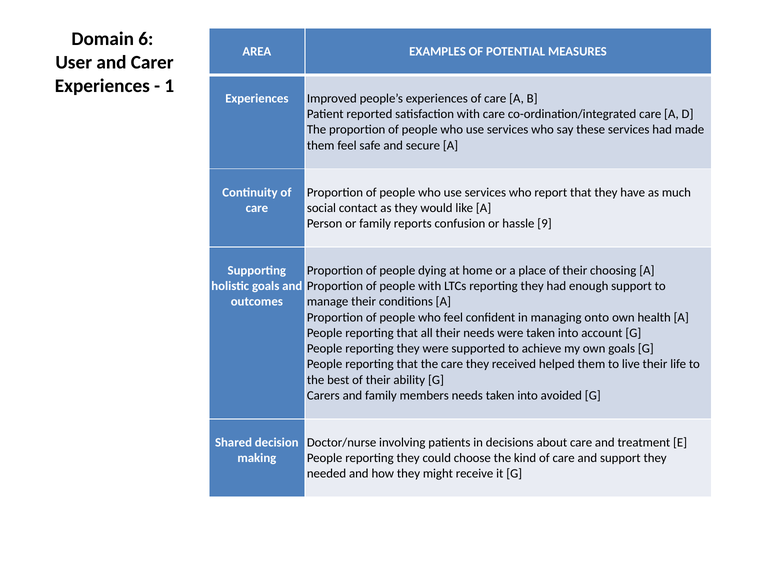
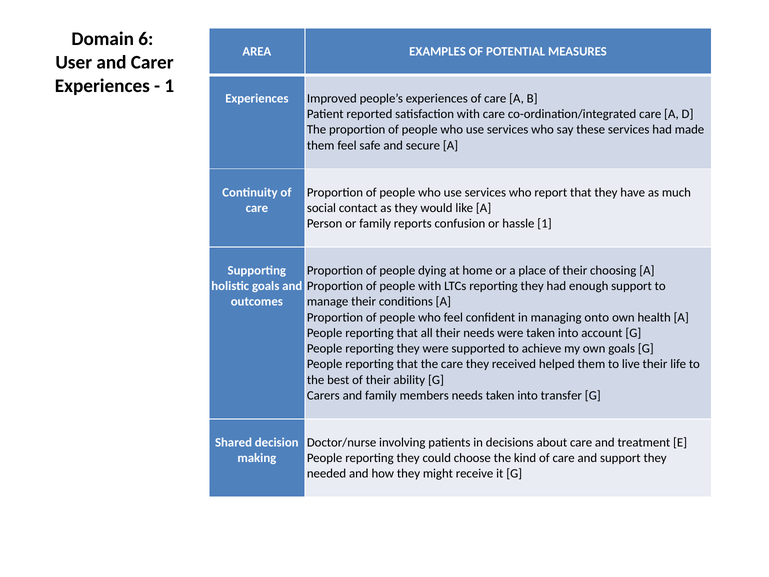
hassle 9: 9 -> 1 (545, 223)
avoided: avoided -> transfer (561, 395)
